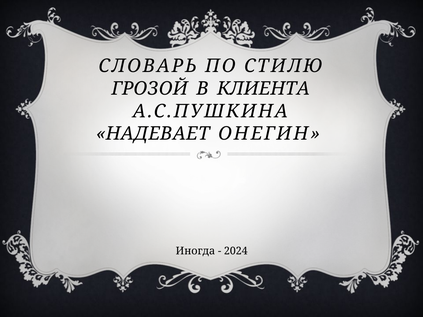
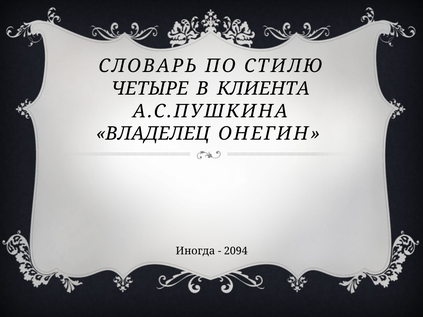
ГРОЗОЙ: ГРОЗОЙ -> ЧЕТЫРЕ (150, 89)
НАДЕВАЕТ: НАДЕВАЕТ -> ВЛАДЕЛЕЦ (153, 134)
2024: 2024 -> 2094 (236, 251)
